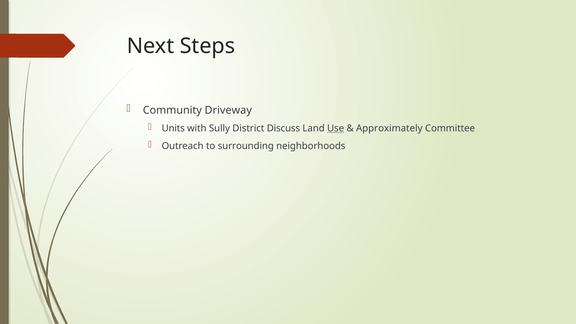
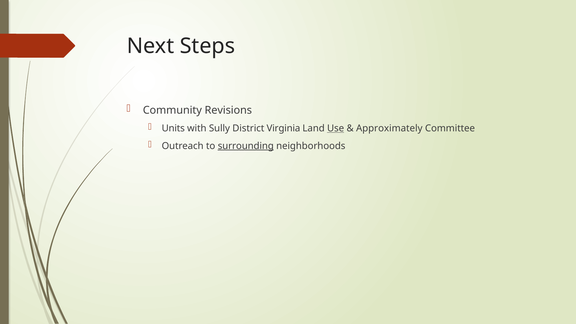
Driveway: Driveway -> Revisions (228, 110)
Discuss: Discuss -> Virginia (283, 128)
surrounding underline: none -> present (246, 146)
